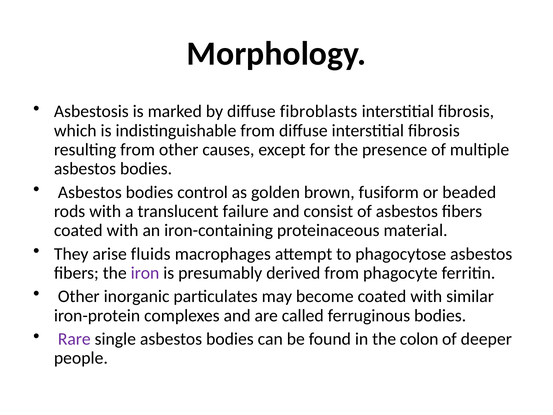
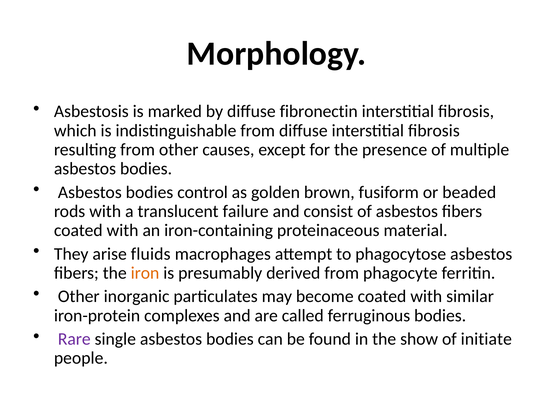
fibroblasts: fibroblasts -> fibronectin (319, 111)
iron colour: purple -> orange (145, 273)
colon: colon -> show (419, 339)
deeper: deeper -> initiate (486, 339)
